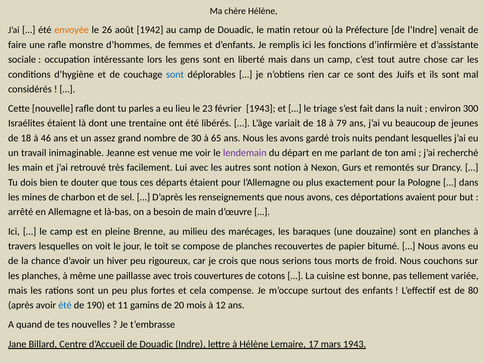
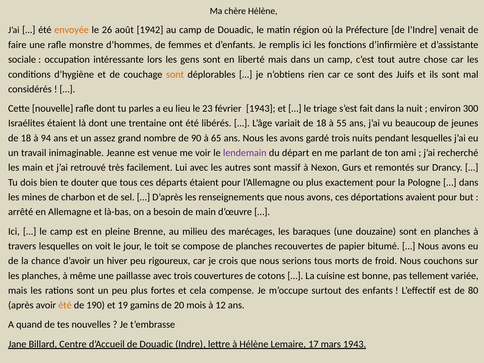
retour: retour -> région (306, 30)
sont colour: blue -> orange (175, 74)
79: 79 -> 55 (342, 123)
46: 46 -> 94 (46, 138)
30: 30 -> 90 (196, 138)
notion: notion -> massif (287, 168)
été colour: blue -> orange (65, 305)
11: 11 -> 19 (123, 305)
